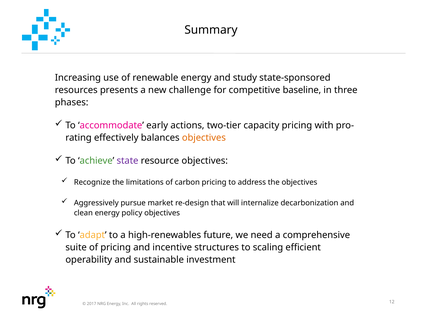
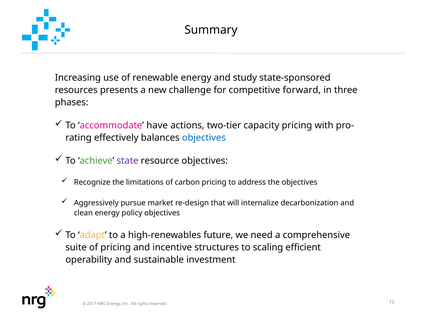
baseline: baseline -> forward (302, 90)
early: early -> have (157, 125)
objectives colour: orange -> blue (204, 138)
